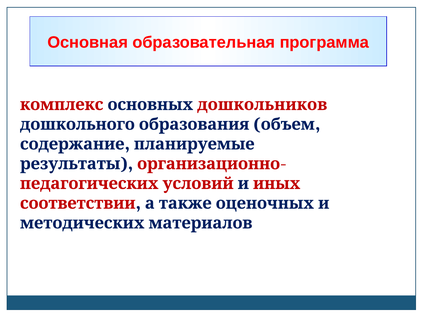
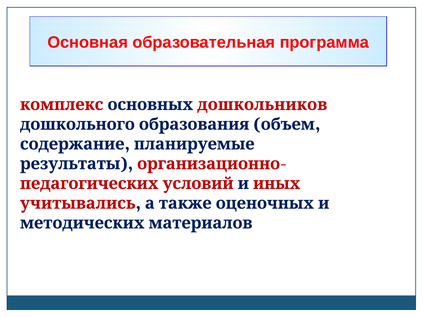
соответствии: соответствии -> учитывались (78, 203)
